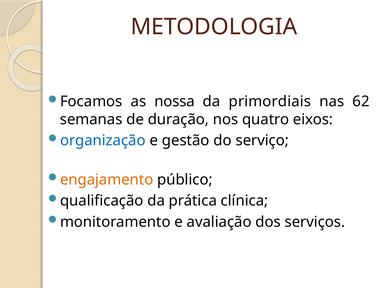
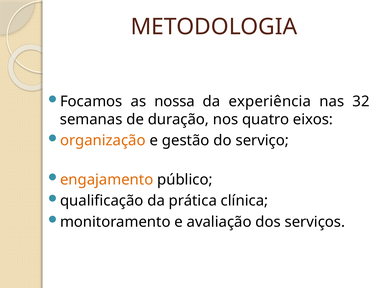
primordiais: primordiais -> experiência (270, 101)
62: 62 -> 32 (361, 101)
organização colour: blue -> orange (103, 141)
